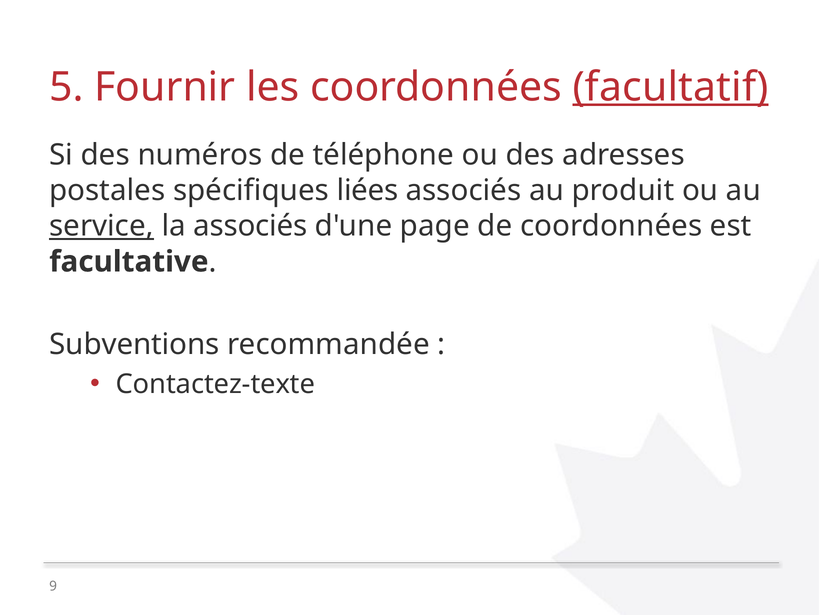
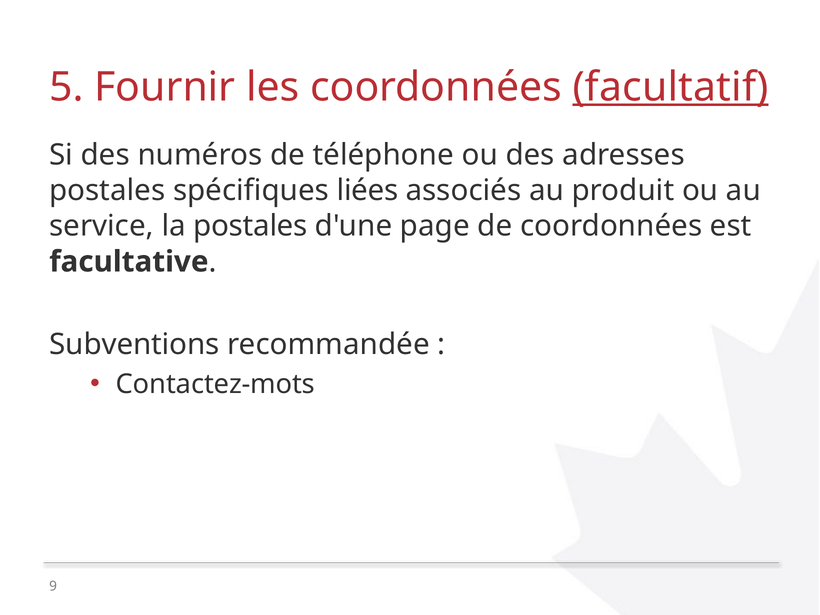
service underline: present -> none (101, 226)
la associés: associés -> postales (250, 226)
Contactez-texte: Contactez-texte -> Contactez-mots (215, 384)
